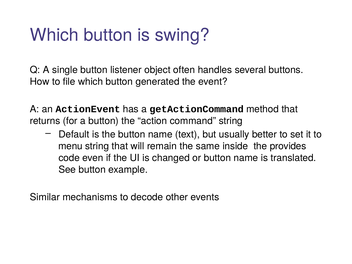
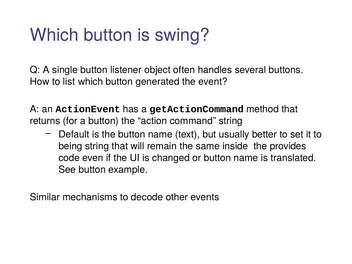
file: file -> list (69, 82)
menu: menu -> being (70, 146)
